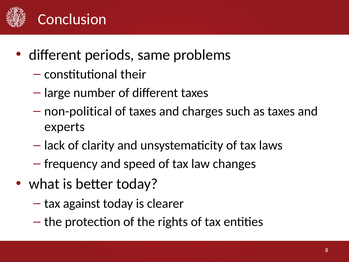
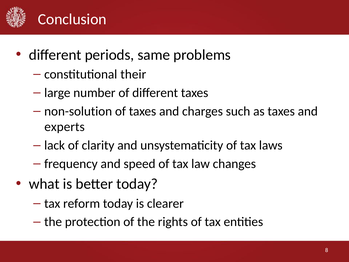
non-political: non-political -> non-solution (78, 111)
against: against -> reform (82, 203)
